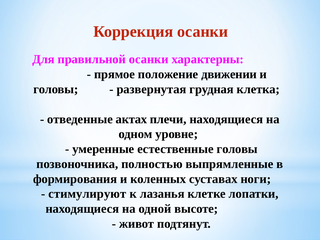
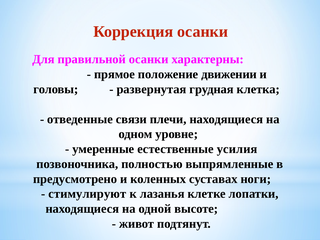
актах: актах -> связи (131, 119)
естественные головы: головы -> усилия (237, 149)
формирования: формирования -> предусмотрено (75, 179)
